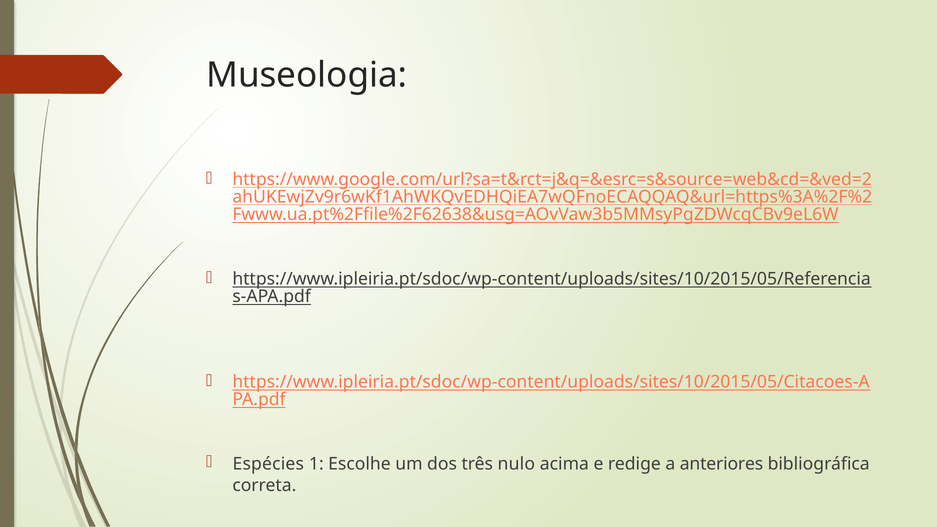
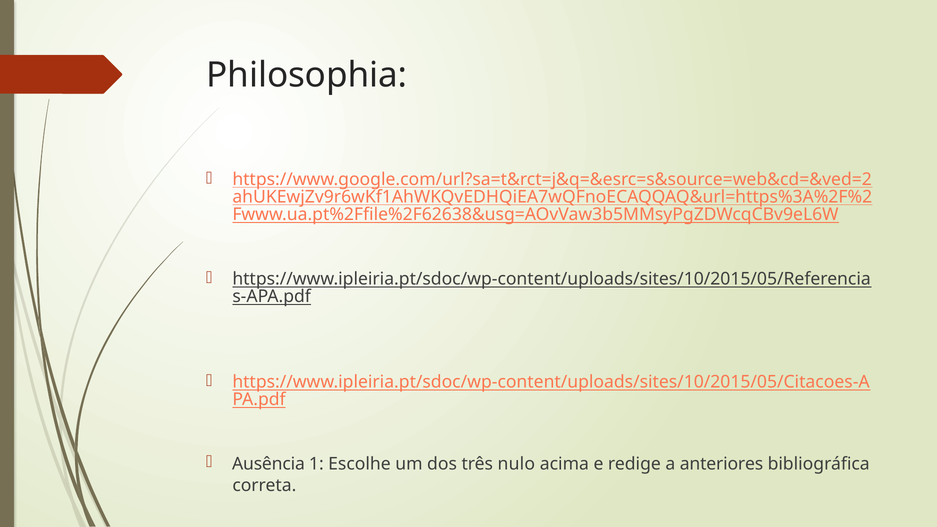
Museologia: Museologia -> Philosophia (307, 75)
Espécies: Espécies -> Ausência (268, 464)
